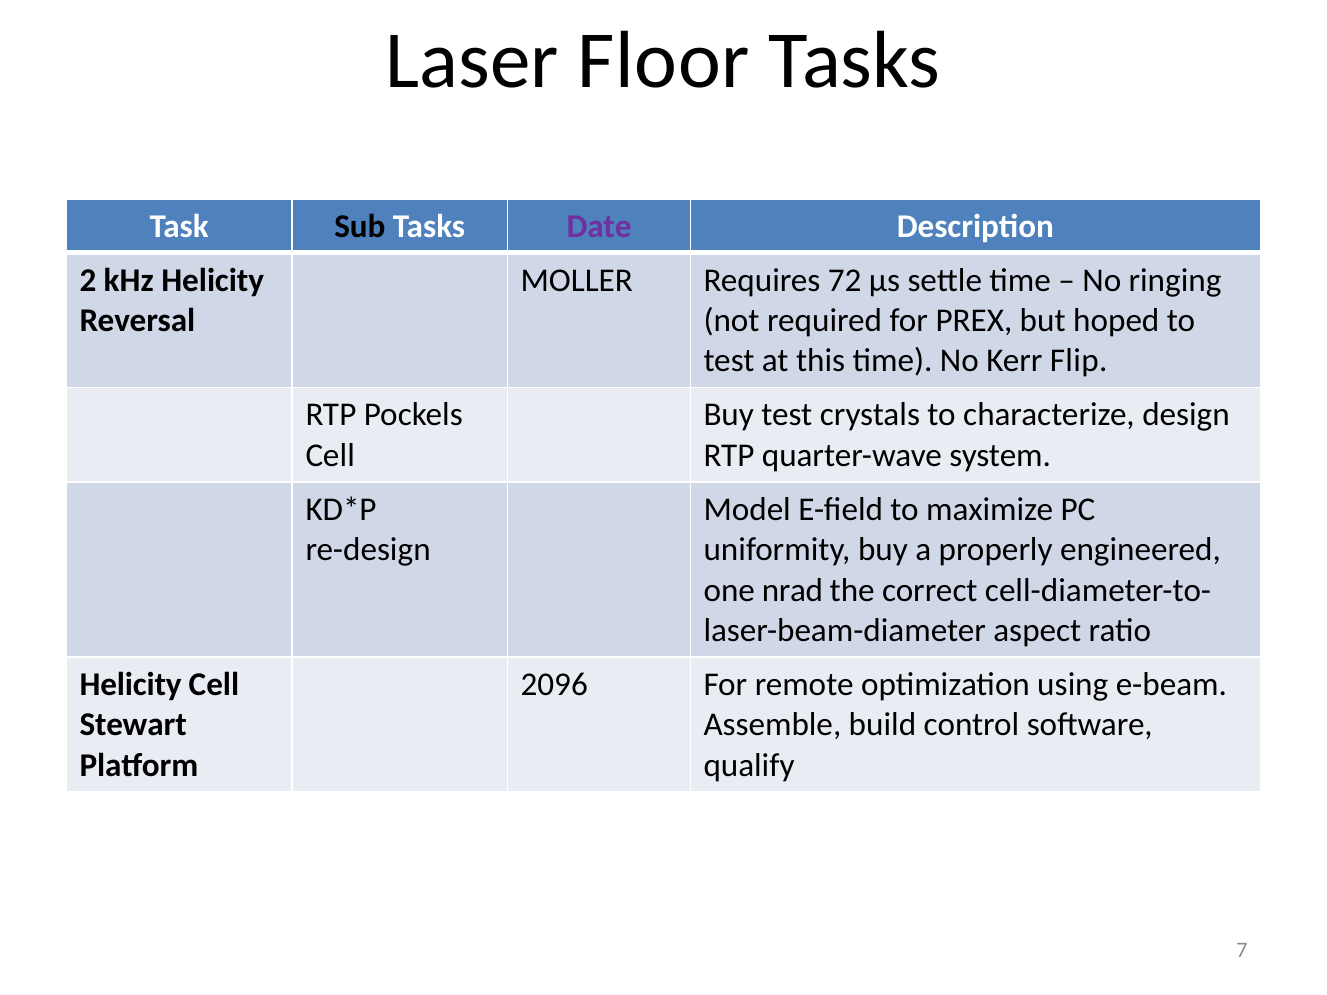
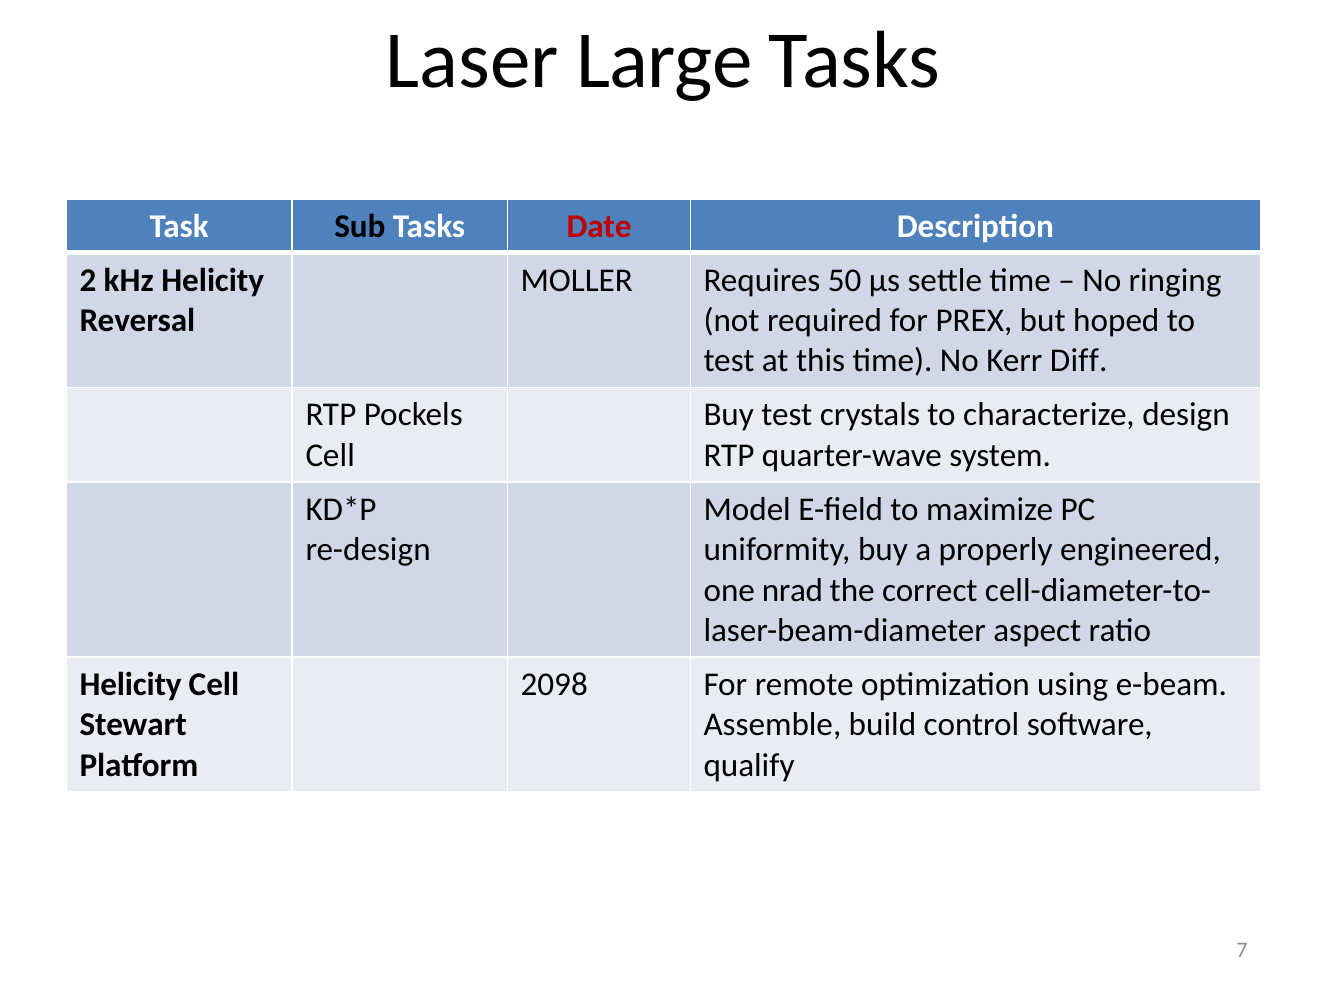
Floor: Floor -> Large (664, 61)
Date colour: purple -> red (599, 226)
72: 72 -> 50 (845, 280)
Flip: Flip -> Diff (1079, 361)
2096: 2096 -> 2098 (554, 685)
